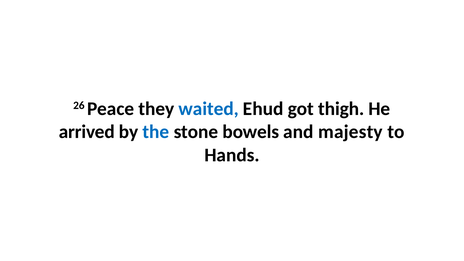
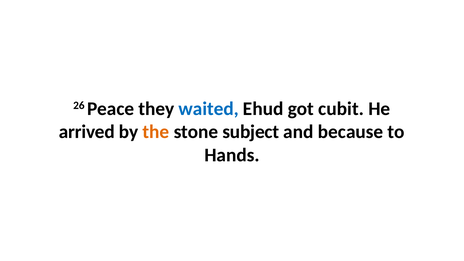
thigh: thigh -> cubit (341, 109)
the colour: blue -> orange (156, 132)
bowels: bowels -> subject (251, 132)
majesty: majesty -> because (351, 132)
